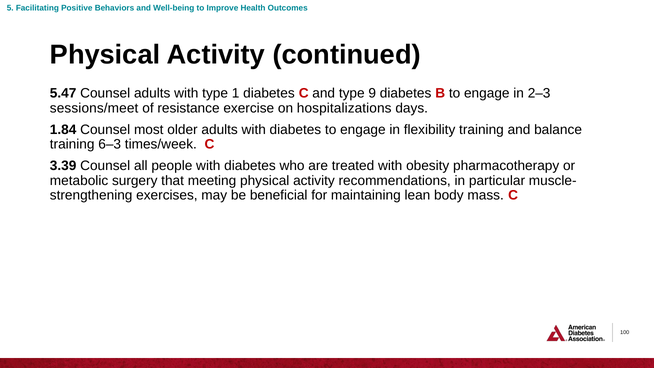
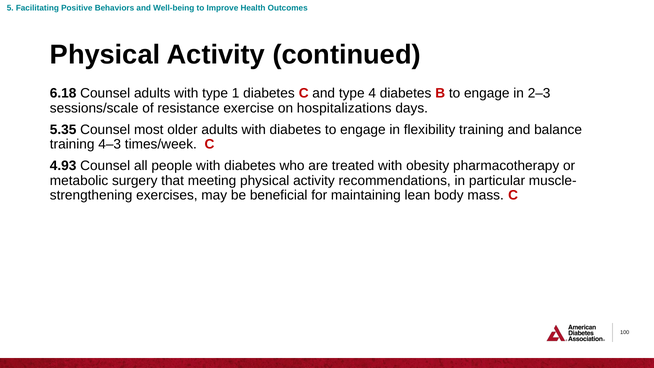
5.47: 5.47 -> 6.18 (63, 93)
9: 9 -> 4 (372, 93)
sessions/meet: sessions/meet -> sessions/scale (94, 108)
1.84: 1.84 -> 5.35 (63, 130)
6–3: 6–3 -> 4–3 (110, 144)
3.39: 3.39 -> 4.93 (63, 166)
